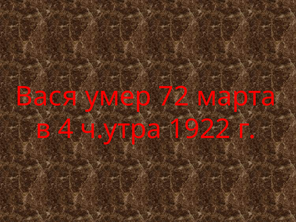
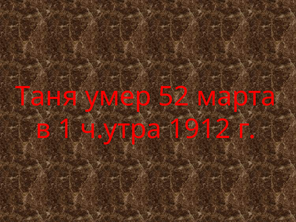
Вася: Вася -> Таня (47, 97)
72: 72 -> 52 (174, 97)
4: 4 -> 1 (66, 129)
1922: 1922 -> 1912 (200, 129)
